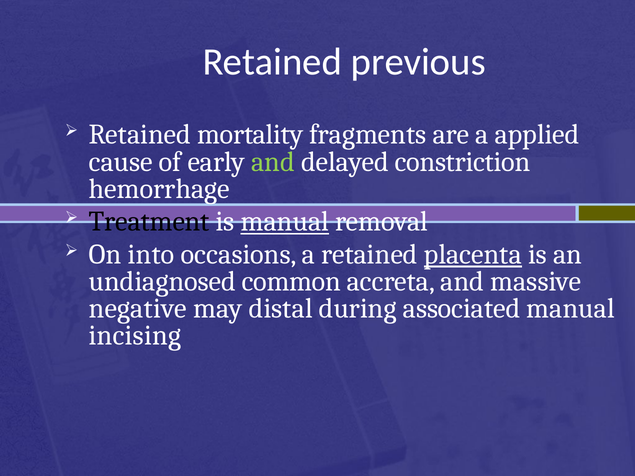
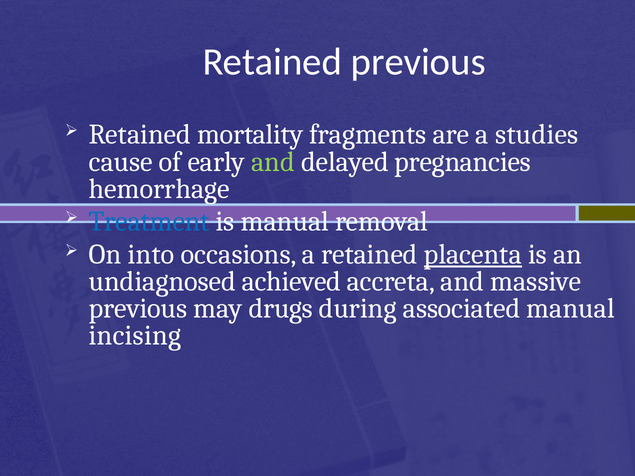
applied: applied -> studies (537, 135)
constriction: constriction -> pregnancies (463, 162)
Treatment colour: black -> blue (149, 222)
manual underline: present -> none (285, 222)
common: common -> achieved (291, 282)
negative: negative -> previous (138, 309)
distal: distal -> drugs (281, 309)
